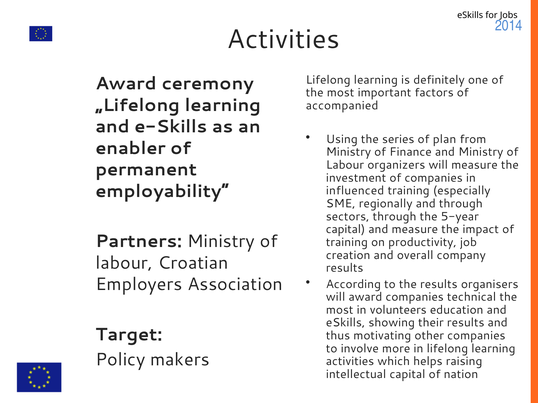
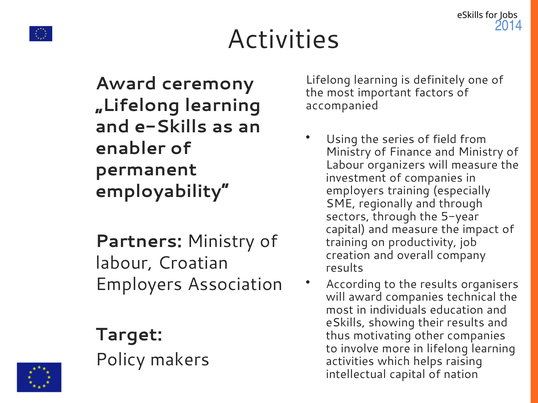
plan: plan -> field (445, 139)
influenced: influenced -> employers (355, 191)
volunteers: volunteers -> individuals (398, 310)
